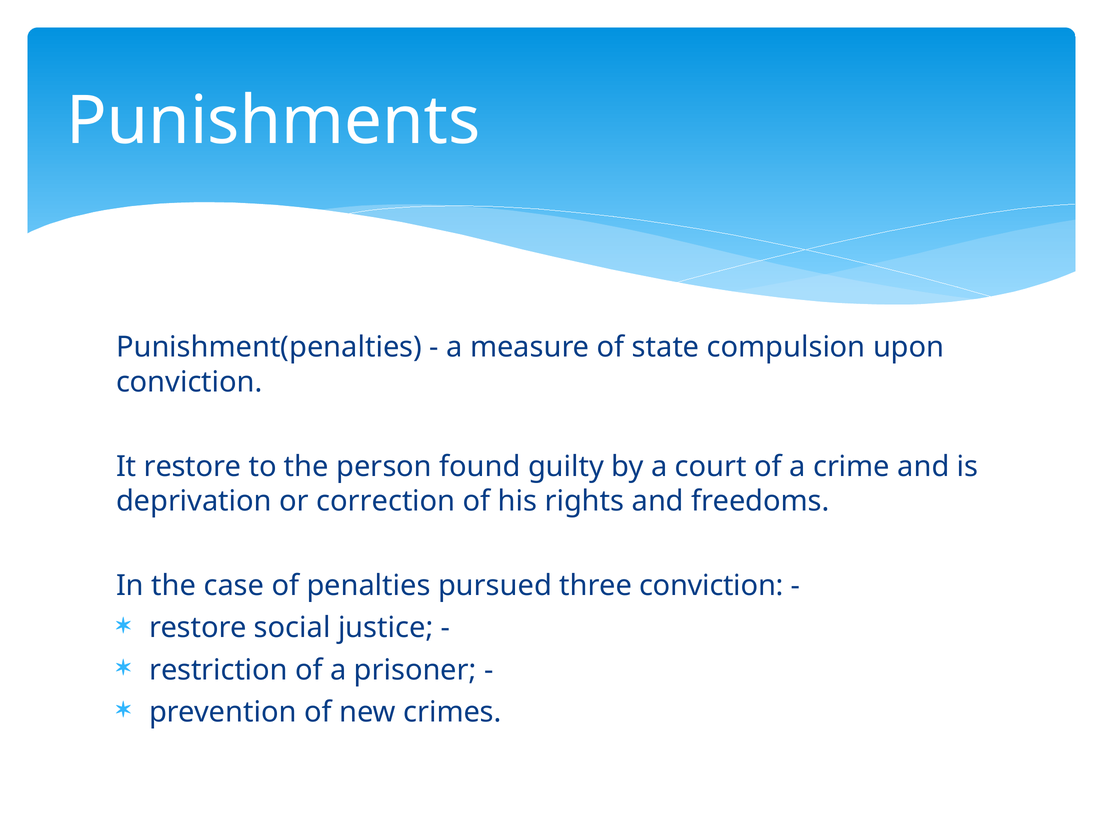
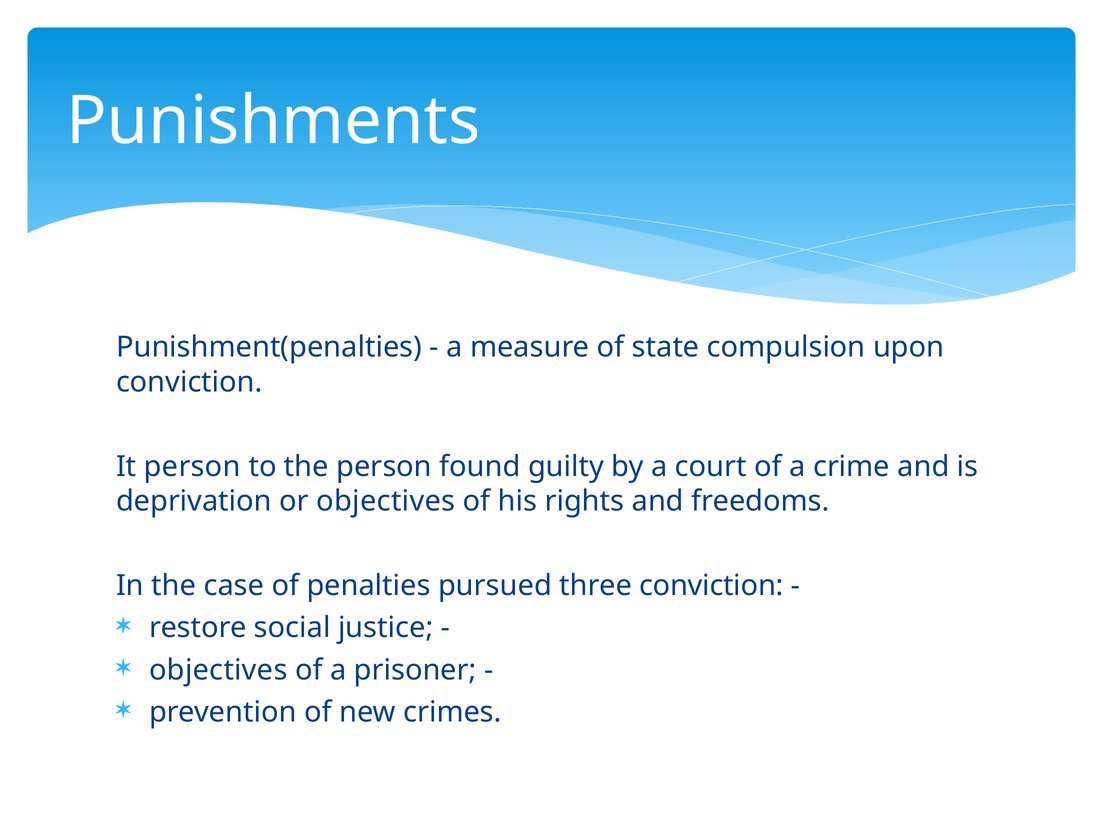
It restore: restore -> person (192, 467)
or correction: correction -> objectives (386, 502)
restriction: restriction -> objectives (218, 670)
